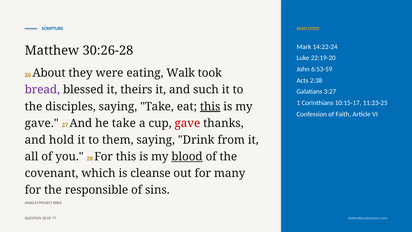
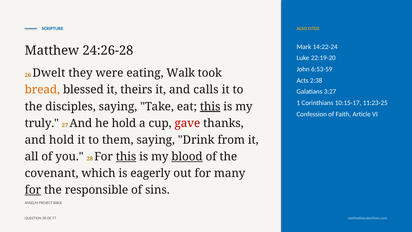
30:26-28: 30:26-28 -> 24:26-28 (108, 51)
About: About -> Dwelt (49, 73)
bread colour: purple -> orange (42, 90)
such: such -> calls (206, 90)
gave: gave -> truly (42, 123)
he take: take -> hold (124, 123)
this underline: none -> present (126, 156)
cleanse: cleanse -> eagerly (151, 173)
for underline: none -> present (33, 190)
